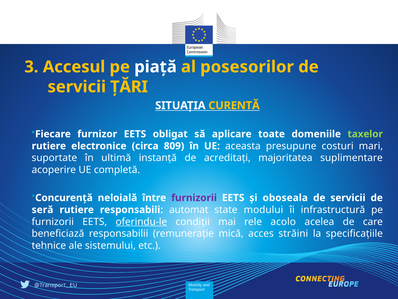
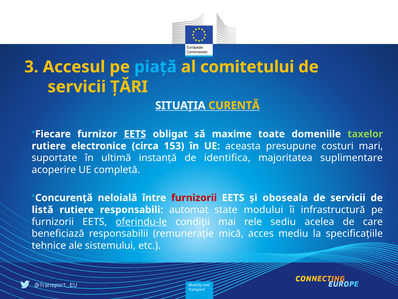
piață colour: white -> light blue (156, 67)
posesorilor: posesorilor -> comitetului (247, 67)
EETS underline: none -> present (135, 134)
aplicare: aplicare -> maxime (232, 134)
809: 809 -> 153 (174, 146)
acreditați: acreditați -> identifica (227, 158)
furnizorii colour: purple -> red (194, 197)
seră: seră -> listă (42, 209)
acolo: acolo -> sediu (283, 221)
străini: străini -> mediu (293, 233)
